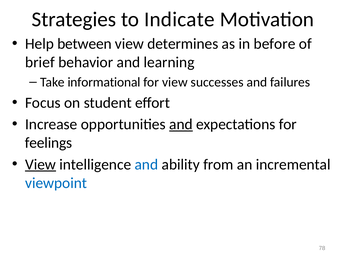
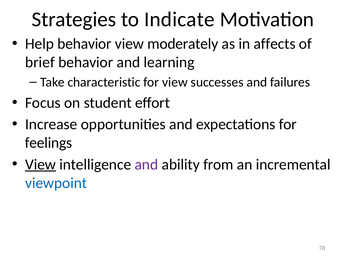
Help between: between -> behavior (84, 44)
determines: determines -> moderately (183, 44)
before: before -> affects (275, 44)
informational: informational -> characteristic (104, 82)
and underline: present -> none (181, 124)
and colour: blue -> purple (146, 164)
